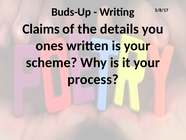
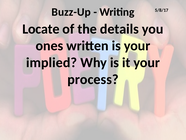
Buds-Up: Buds-Up -> Buzz-Up (71, 12)
Claims: Claims -> Locate (41, 29)
scheme: scheme -> implied (52, 62)
